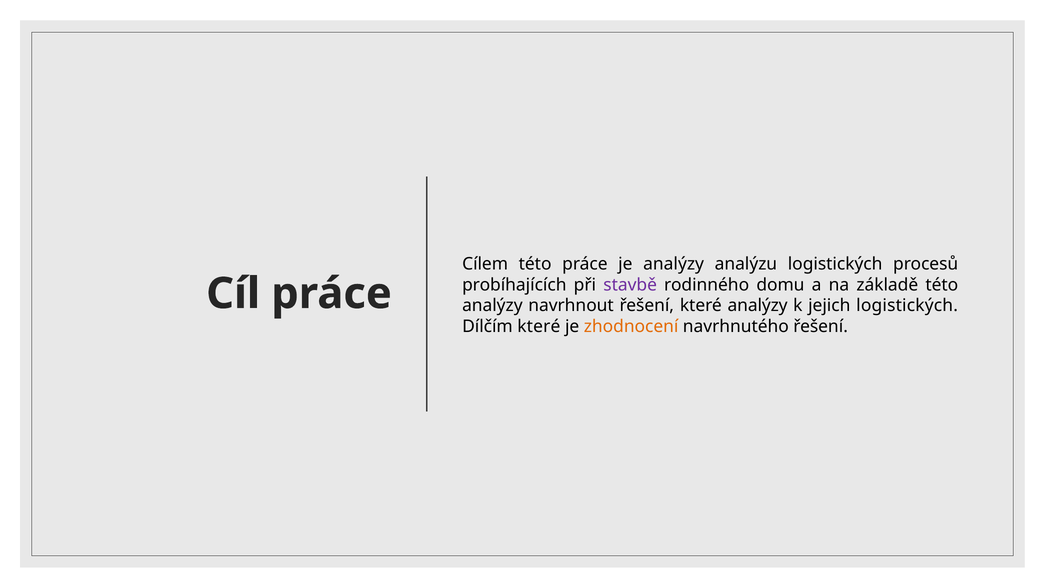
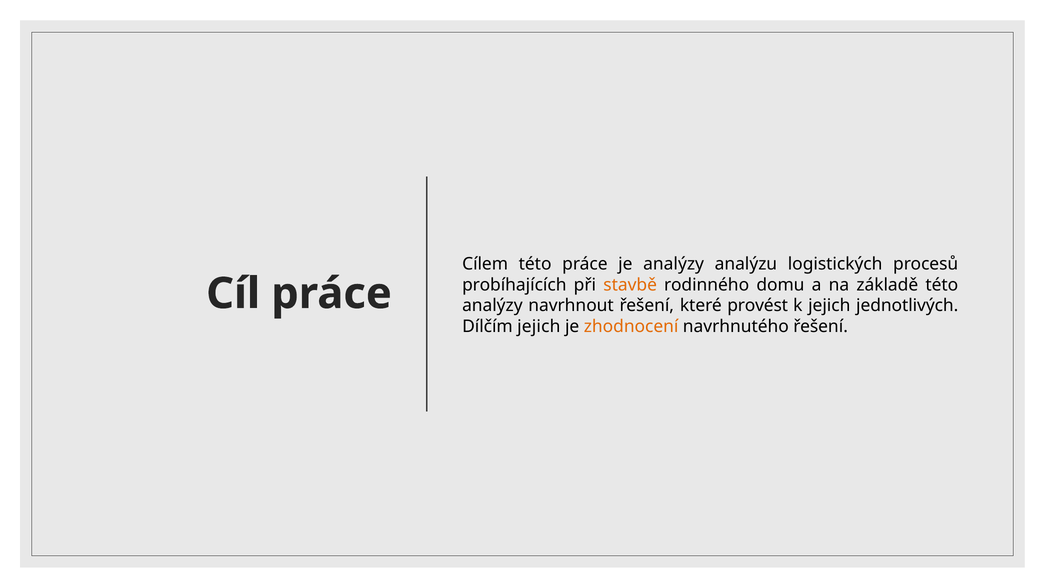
stavbě colour: purple -> orange (630, 285)
které analýzy: analýzy -> provést (758, 306)
jejich logistických: logistických -> jednotlivých (907, 306)
Dílčím které: které -> jejich (539, 326)
